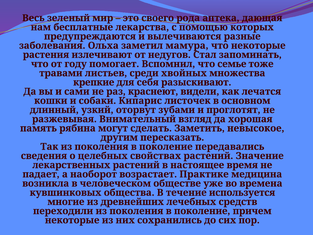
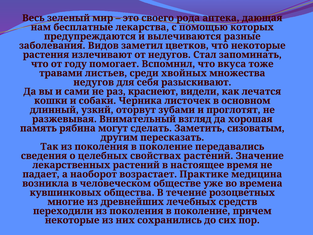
Ольха: Ольха -> Видов (103, 46)
мамура: мамура -> цветков (187, 46)
семье: семье -> вкуса (232, 64)
крепкие: крепкие -> недугов (94, 82)
Кипарис: Кипарис -> Черника (140, 101)
невысокое: невысокое -> сизоватым (256, 128)
используется: используется -> розоцветных (242, 192)
